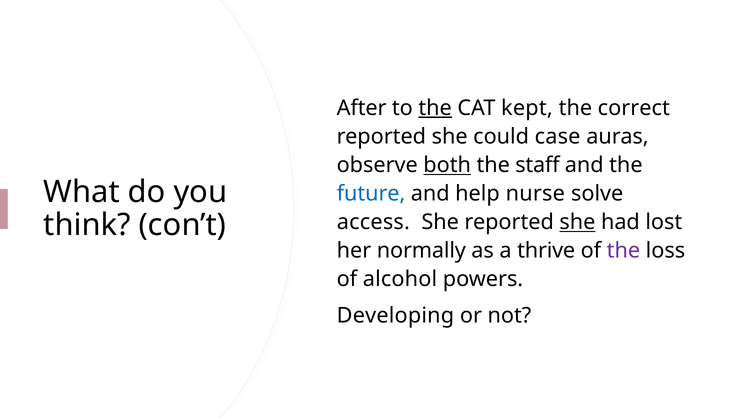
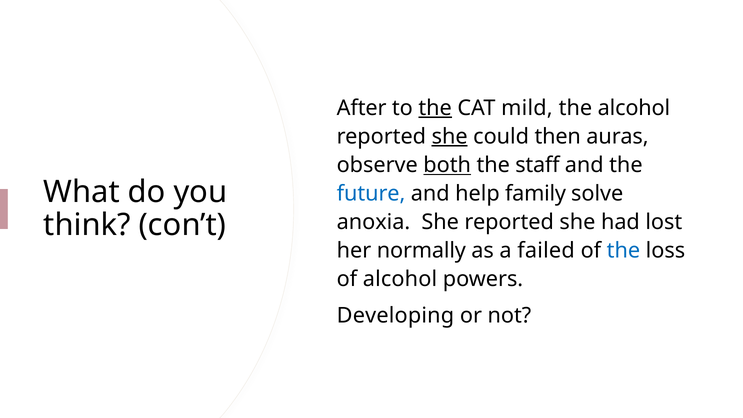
kept: kept -> mild (527, 108)
the correct: correct -> alcohol (634, 108)
she underline: none -> present (450, 137)
case: case -> then (558, 137)
nurse: nurse -> family (536, 194)
access: access -> anoxia (373, 222)
she underline: present -> none (577, 222)
thrive: thrive -> failed (546, 251)
the colour: purple -> blue (623, 251)
